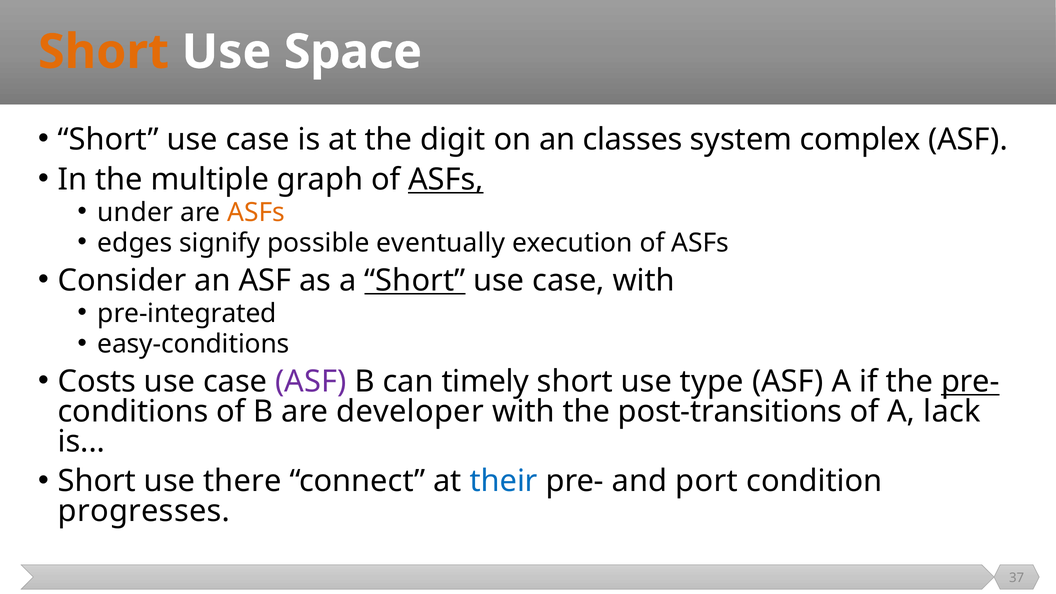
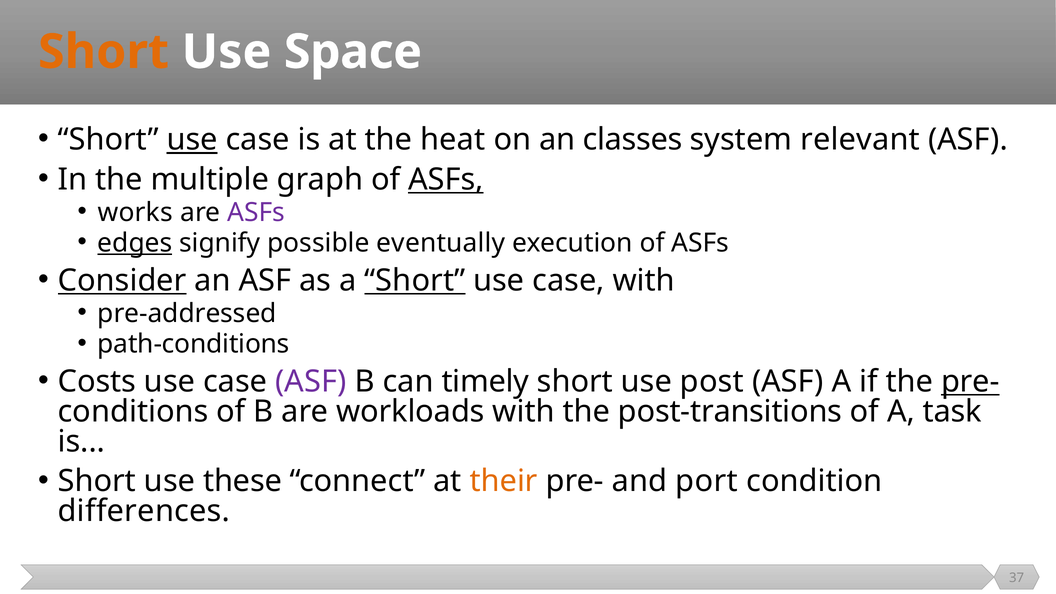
use underline: none -> present (192, 140)
digit: digit -> heat (453, 140)
complex: complex -> relevant (860, 140)
under: under -> works (135, 212)
ASFs colour: orange -> purple (256, 212)
edges underline: none -> present (135, 243)
Consider underline: none -> present (122, 281)
pre-integrated: pre-integrated -> pre-addressed (187, 313)
easy-conditions: easy-conditions -> path-conditions (193, 344)
type: type -> post (712, 382)
developer: developer -> workloads (410, 411)
lack: lack -> task (952, 411)
there: there -> these (243, 481)
their colour: blue -> orange (504, 481)
progresses: progresses -> differences (144, 511)
